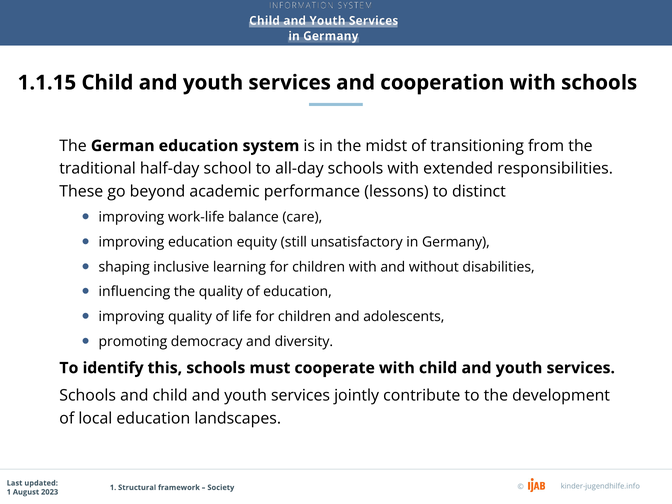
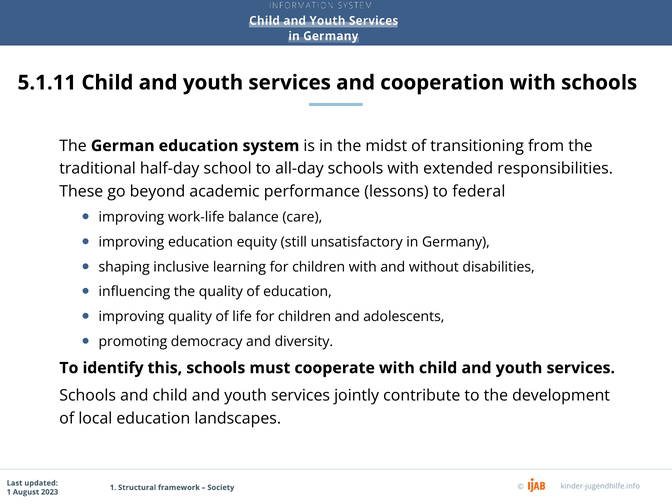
1.1.15: 1.1.15 -> 5.1.11 (47, 83)
distinct: distinct -> federal (479, 192)
